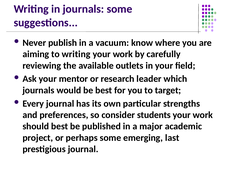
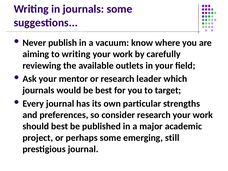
consider students: students -> research (154, 115)
last: last -> still (172, 138)
